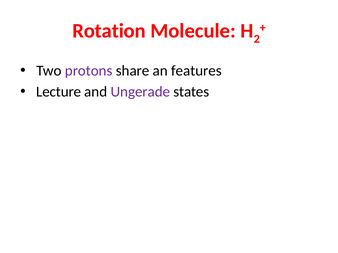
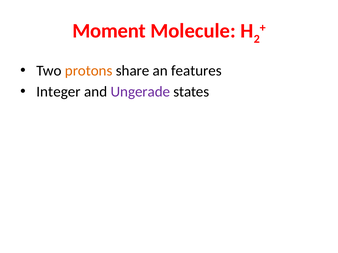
Rotation: Rotation -> Moment (109, 31)
protons colour: purple -> orange (89, 71)
Lecture: Lecture -> Integer (59, 92)
